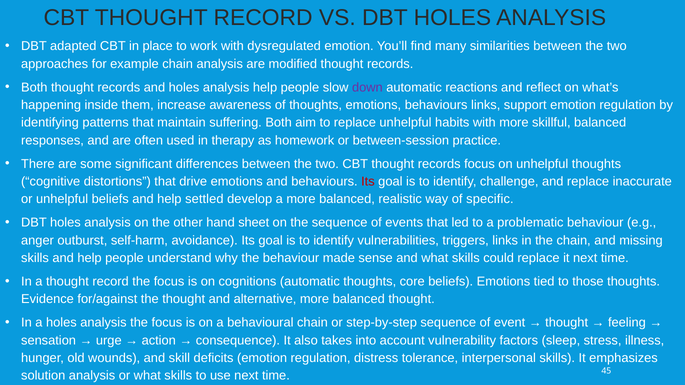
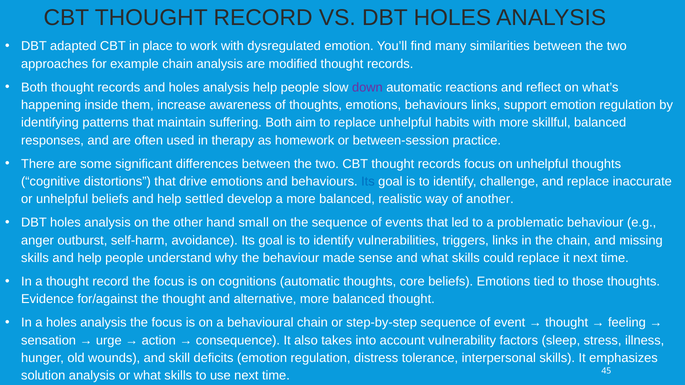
Its colour: red -> blue (368, 182)
specific: specific -> another (490, 199)
sheet: sheet -> small (254, 223)
